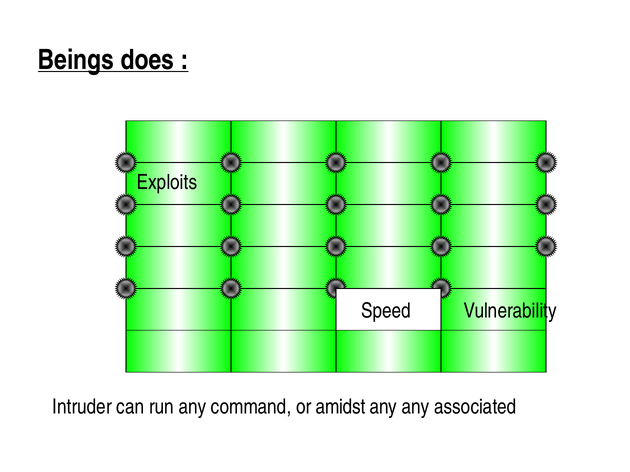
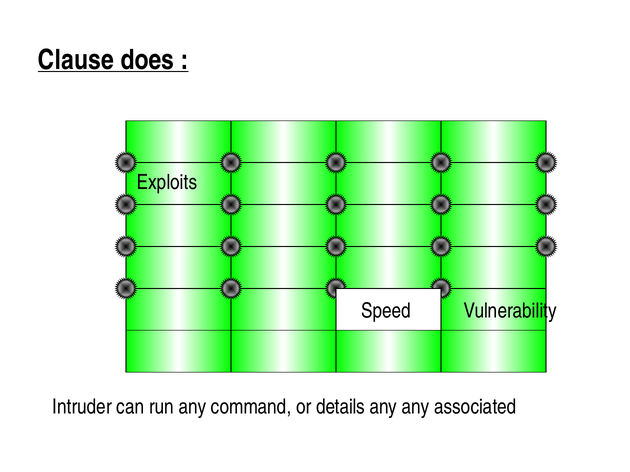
Beings: Beings -> Clause (76, 60)
amidst: amidst -> details (341, 407)
